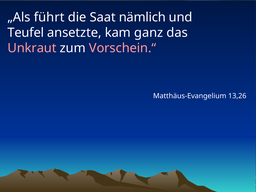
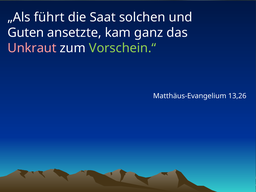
nämlich: nämlich -> solchen (142, 17)
Teufel: Teufel -> Guten (26, 33)
Vorschein.“ colour: pink -> light green (123, 48)
